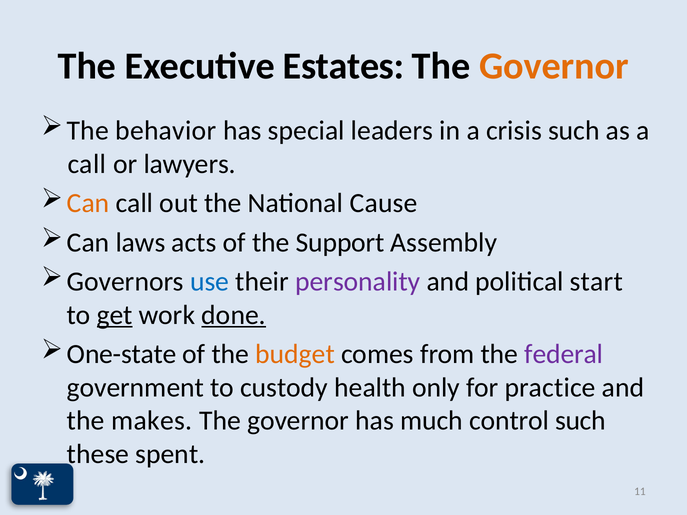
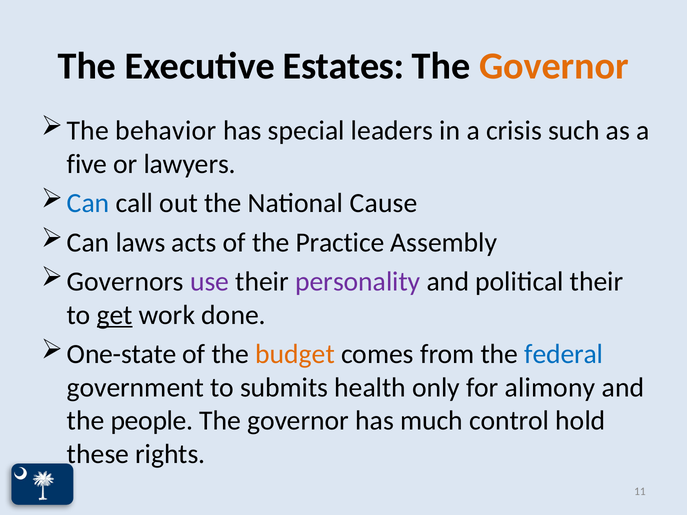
call: call -> five (87, 164)
Can colour: orange -> blue (88, 203)
Support: Support -> Practice (340, 243)
use colour: blue -> purple (210, 282)
political start: start -> their (597, 282)
done underline: present -> none (234, 315)
federal colour: purple -> blue (564, 354)
custody: custody -> submits (284, 388)
practice: practice -> alimony (550, 388)
makes: makes -> people (152, 421)
control such: such -> hold (580, 421)
spent: spent -> rights (170, 454)
